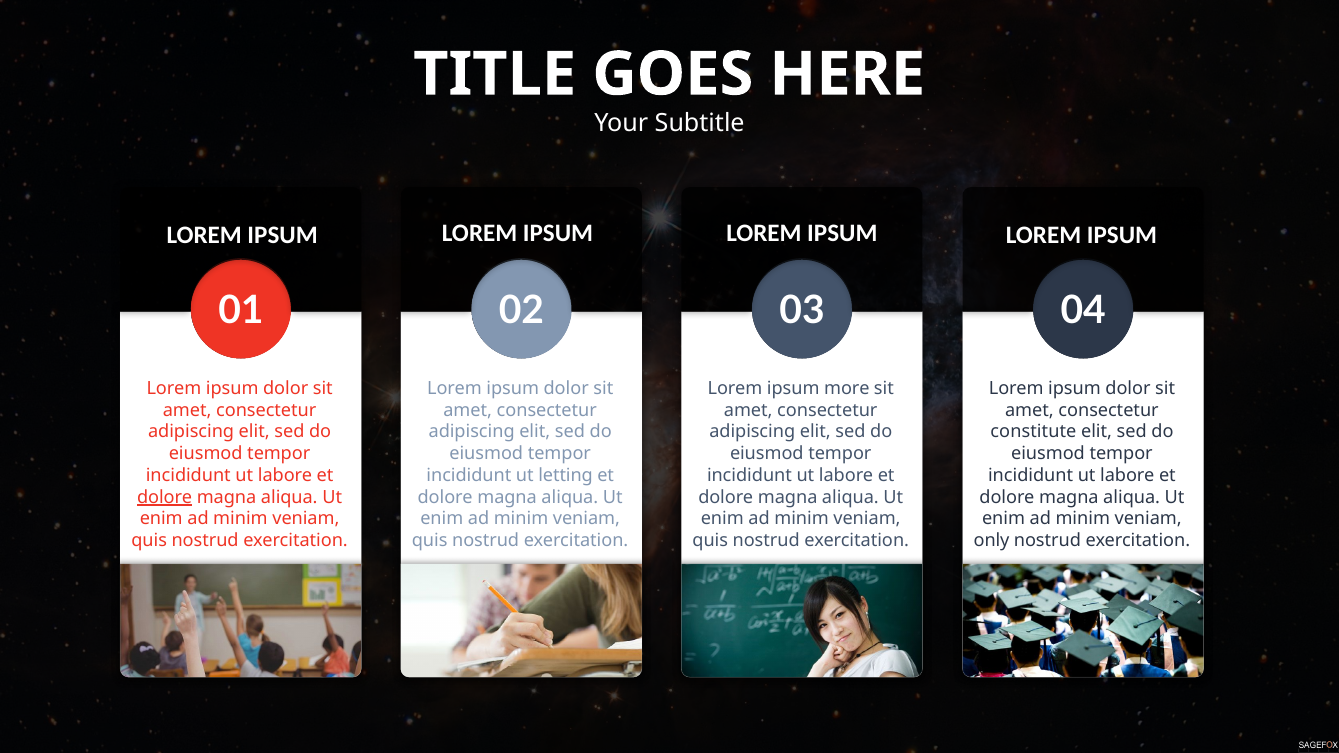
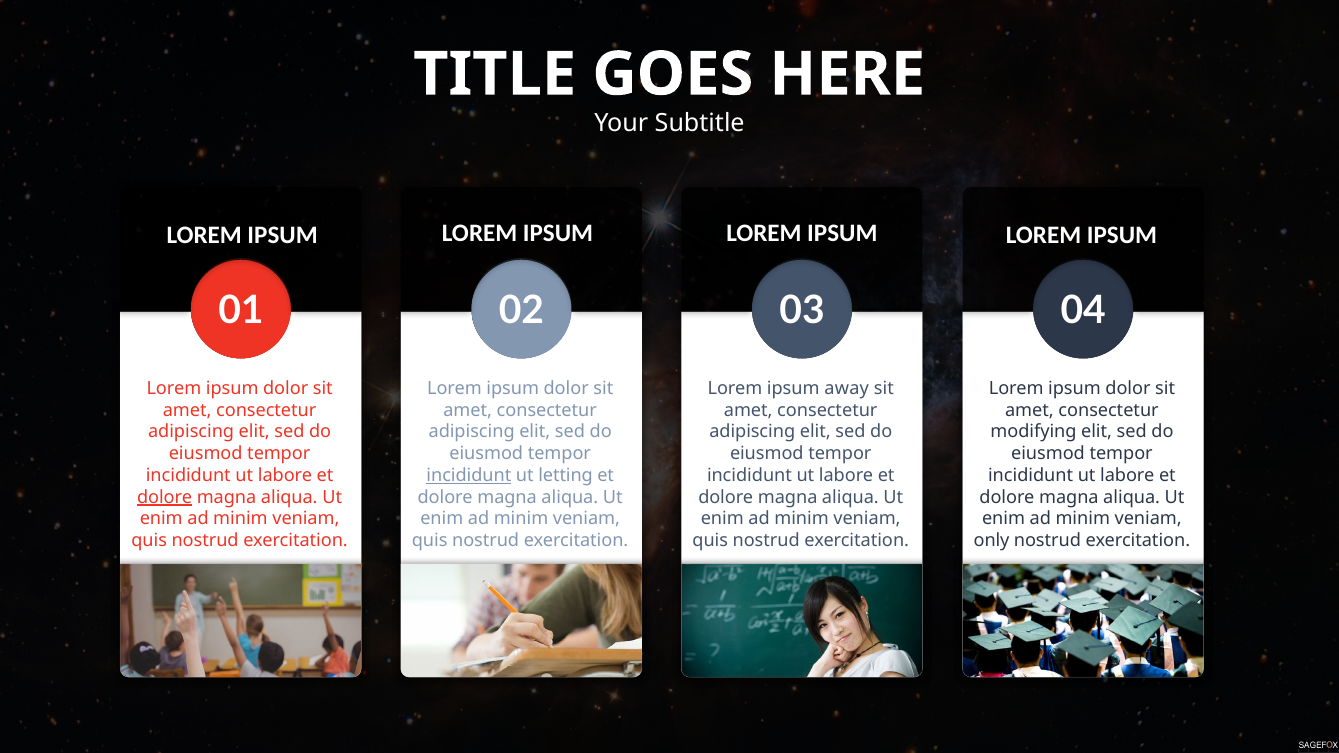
more: more -> away (847, 388)
constitute: constitute -> modifying (1033, 432)
incididunt underline: none -> present (469, 476)
